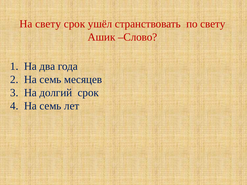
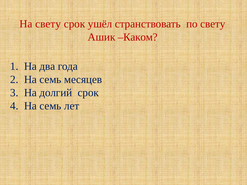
Слово: Слово -> Каком (138, 37)
